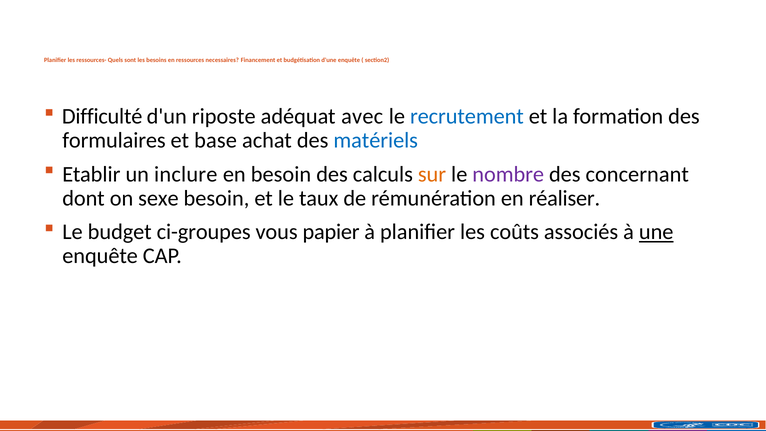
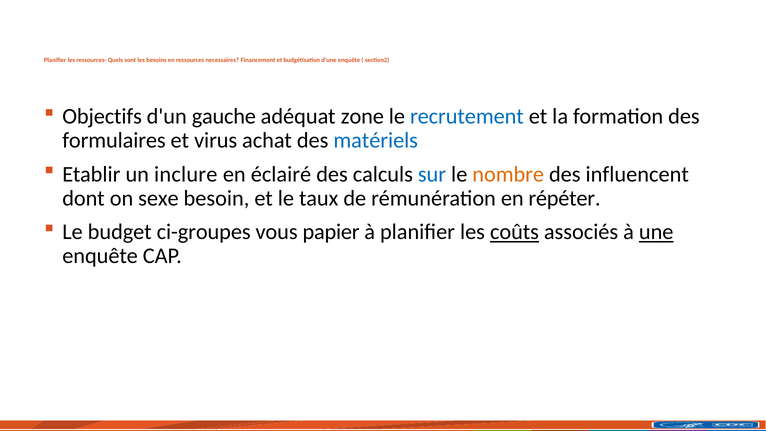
Difficulté: Difficulté -> Objectifs (102, 116)
riposte: riposte -> gauche (224, 116)
avec: avec -> zone (362, 116)
base: base -> virus (216, 141)
en besoin: besoin -> éclairé (281, 174)
sur colour: orange -> blue (432, 174)
nombre colour: purple -> orange (508, 174)
concernant: concernant -> influencent (637, 174)
réaliser: réaliser -> répéter (564, 198)
coûts underline: none -> present (514, 232)
